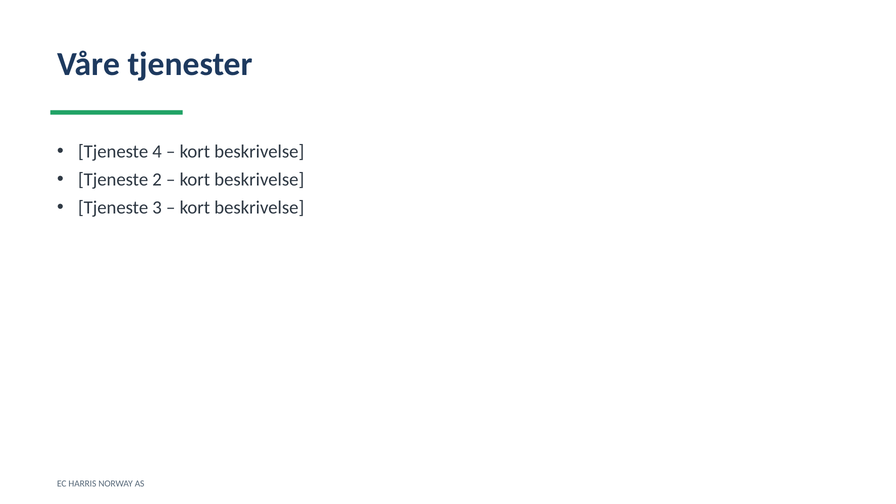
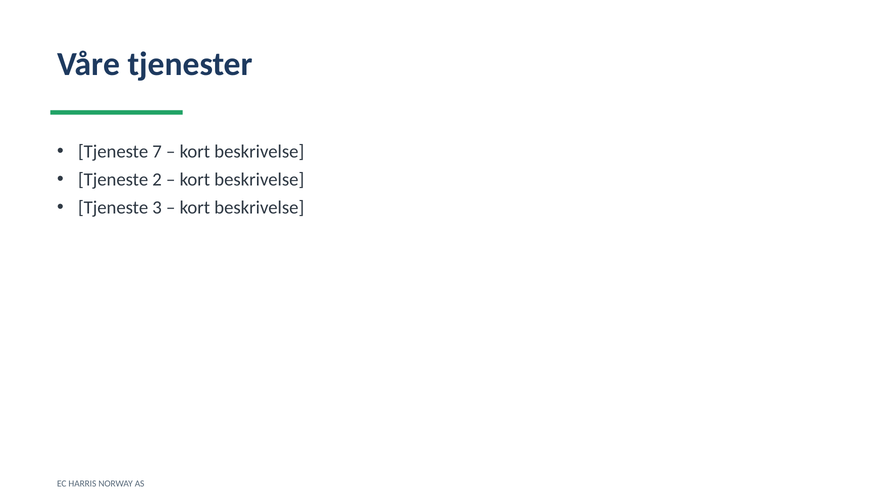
4: 4 -> 7 (157, 152)
